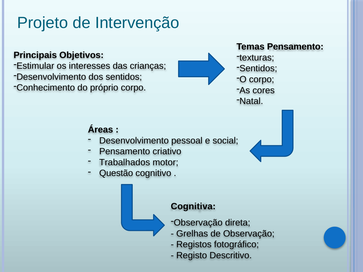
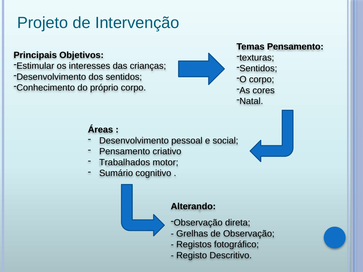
Questão: Questão -> Sumário (116, 173)
Cognitiva: Cognitiva -> Alterando (193, 207)
